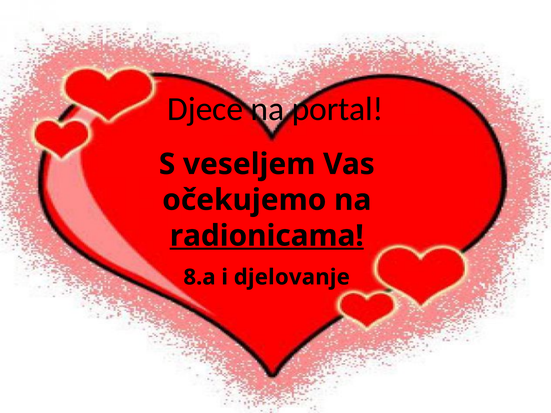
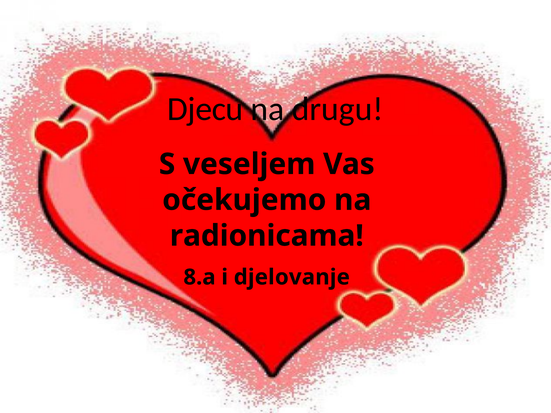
Djece: Djece -> Djecu (205, 109)
portal: portal -> drugu (338, 109)
radionicama underline: present -> none (267, 236)
